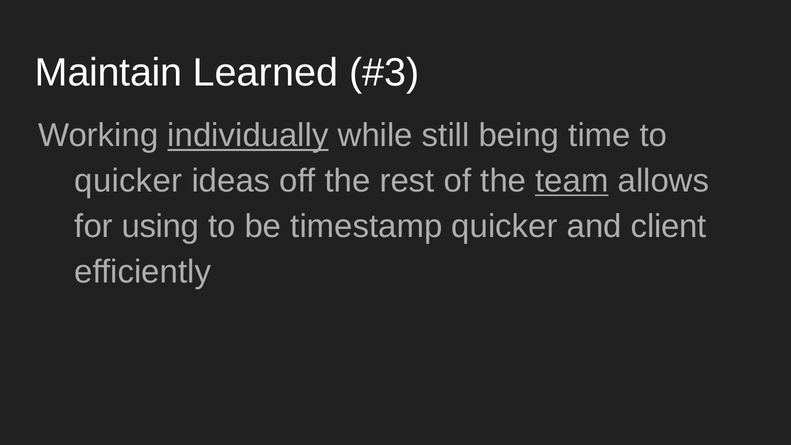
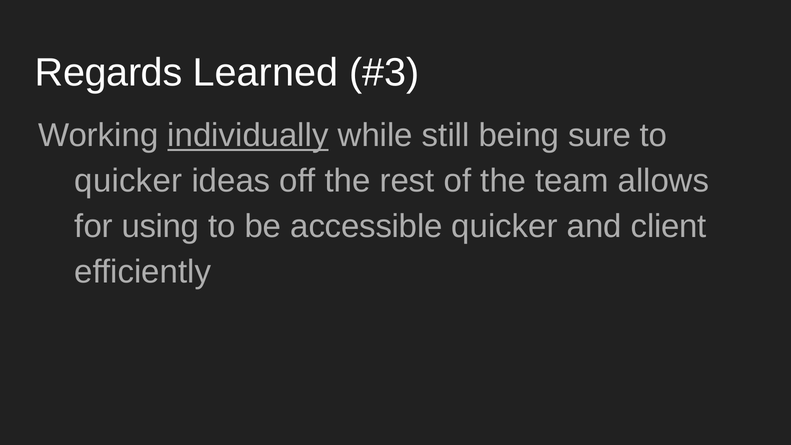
Maintain: Maintain -> Regards (109, 73)
time: time -> sure (600, 136)
team underline: present -> none (572, 181)
timestamp: timestamp -> accessible (366, 227)
